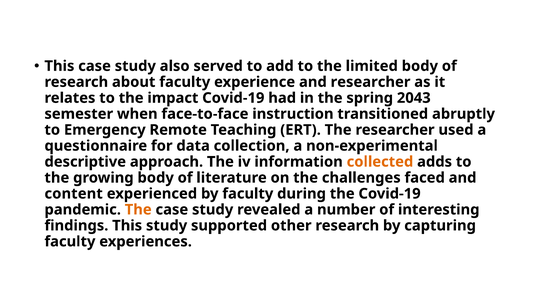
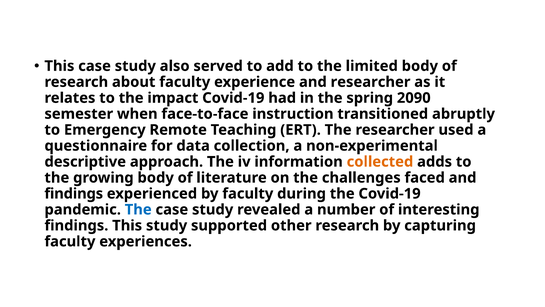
2043: 2043 -> 2090 (414, 98)
content: content -> findings (74, 193)
The colour: orange -> blue (138, 209)
